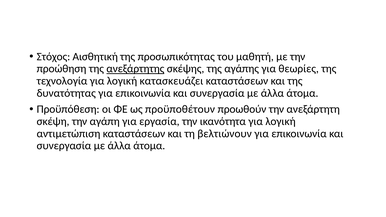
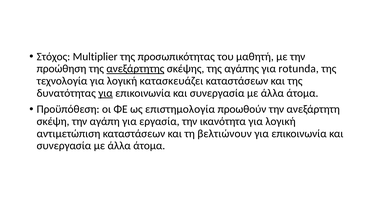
Αισθητική: Αισθητική -> Multiplier (95, 57)
θεωρίες: θεωρίες -> rotunda (299, 69)
για underline: none -> present (106, 93)
προϋποθέτουν: προϋποθέτουν -> επιστημολογία (180, 109)
